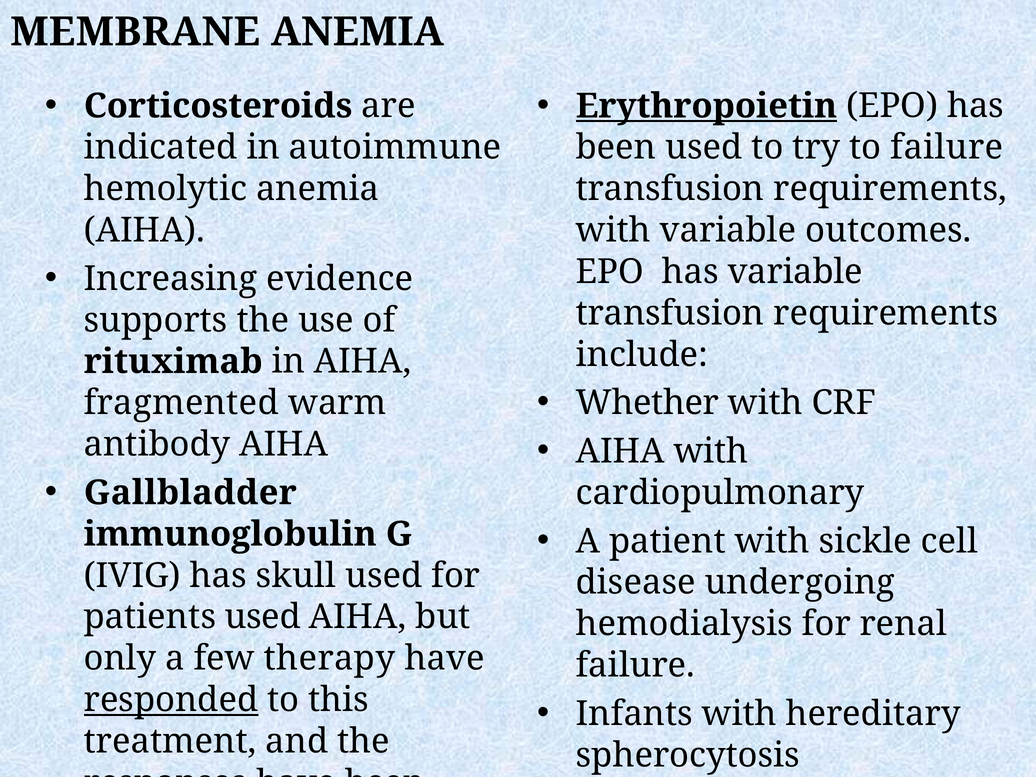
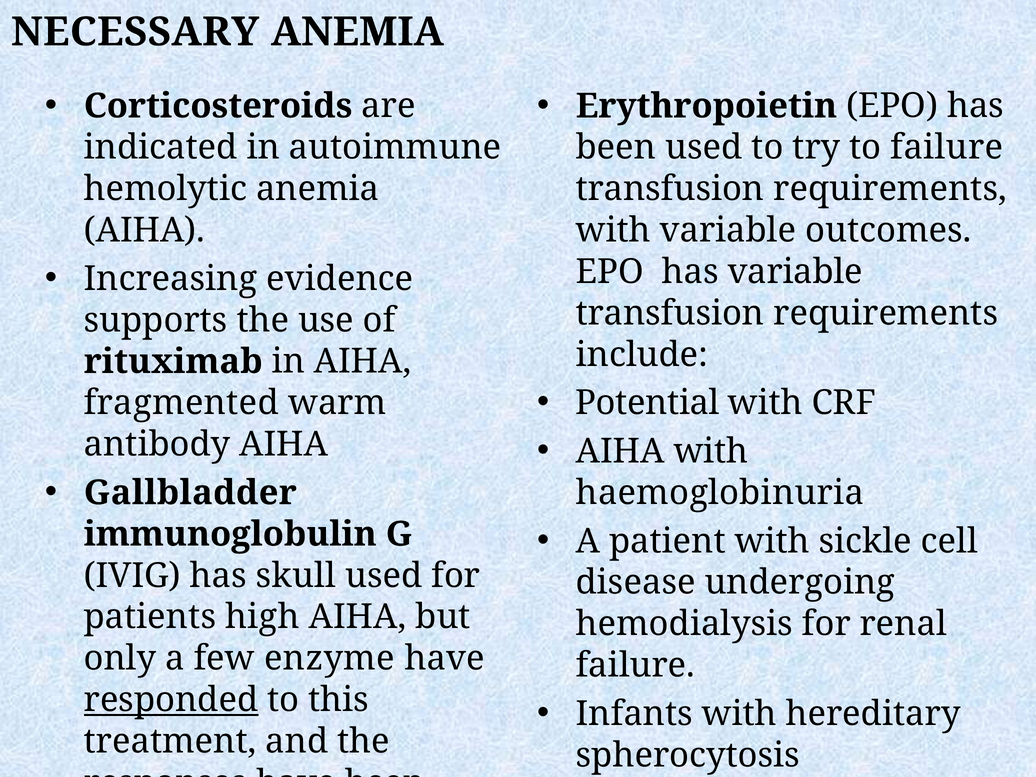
MEMBRANE: MEMBRANE -> NECESSARY (135, 32)
Erythropoietin underline: present -> none (707, 106)
Whether: Whether -> Potential (648, 403)
cardiopulmonary: cardiopulmonary -> haemoglobinuria (720, 493)
patients used: used -> high (262, 617)
therapy: therapy -> enzyme (330, 659)
